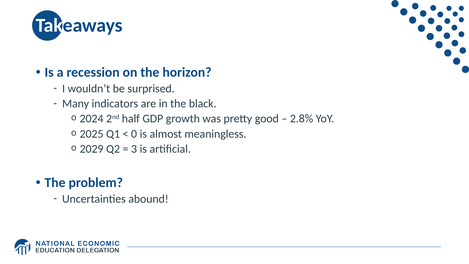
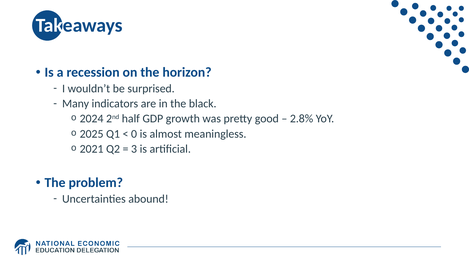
2029: 2029 -> 2021 (92, 149)
